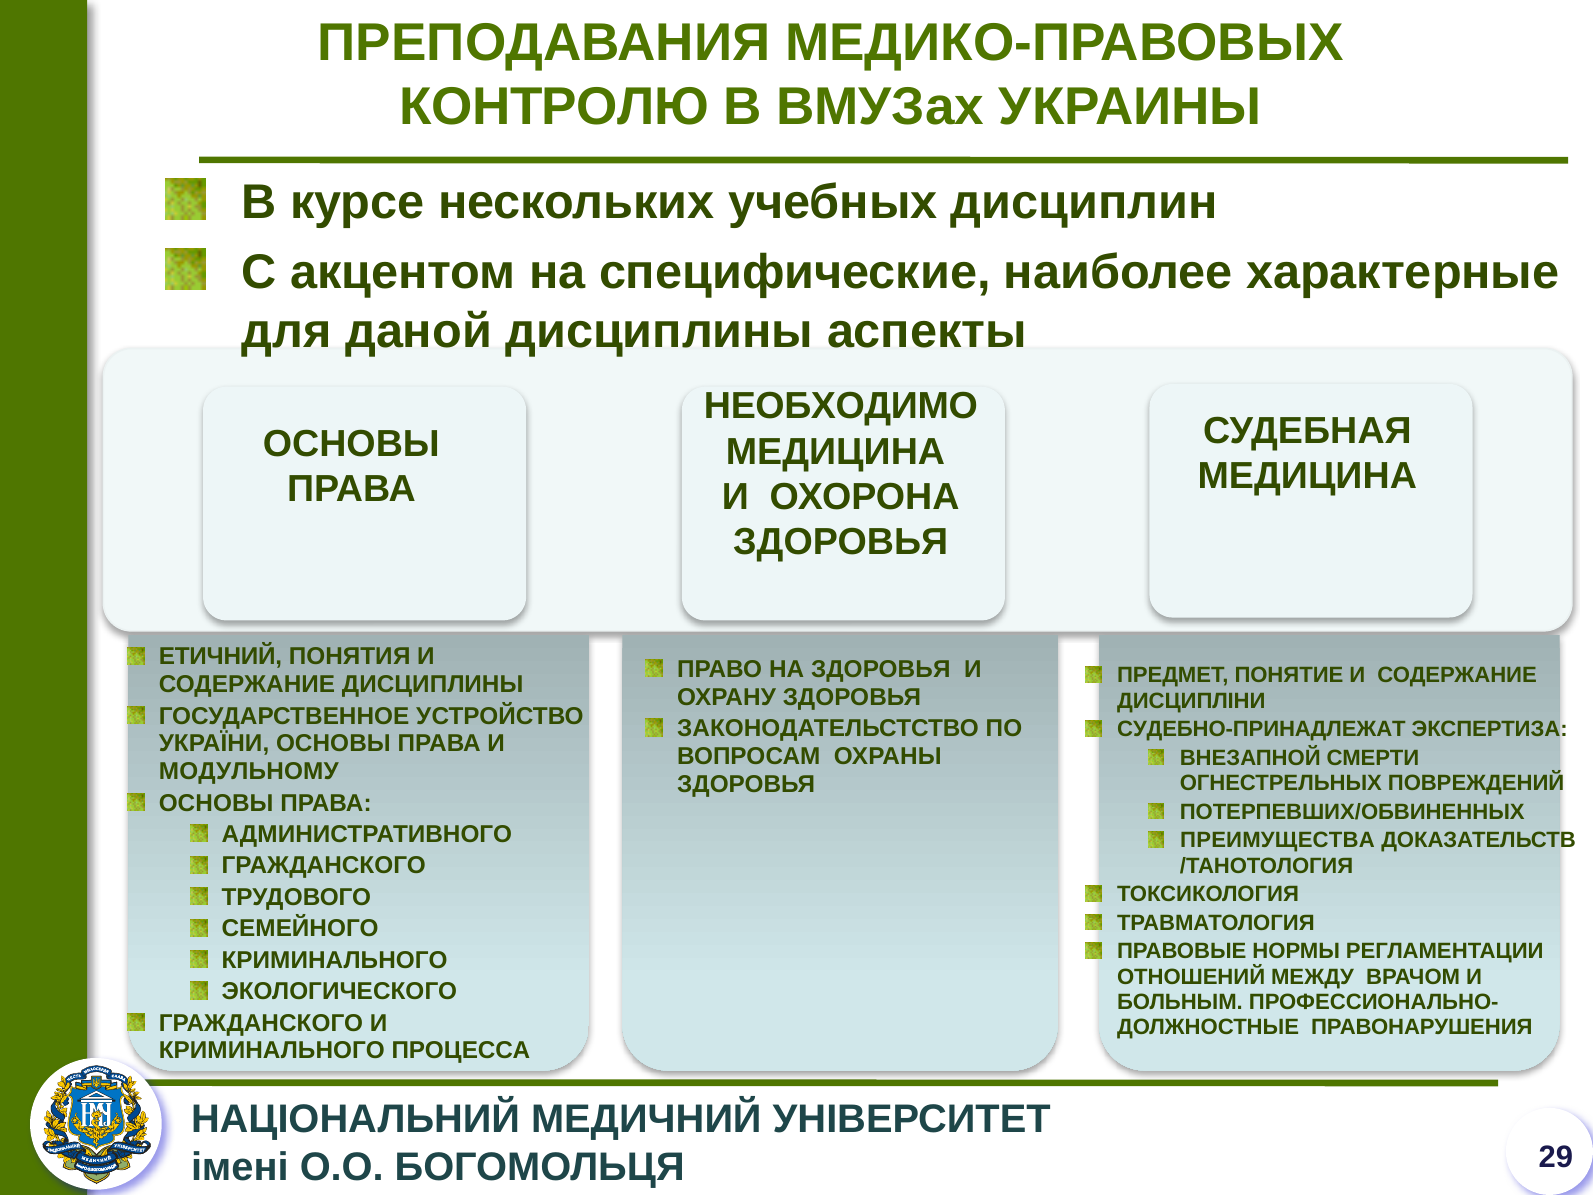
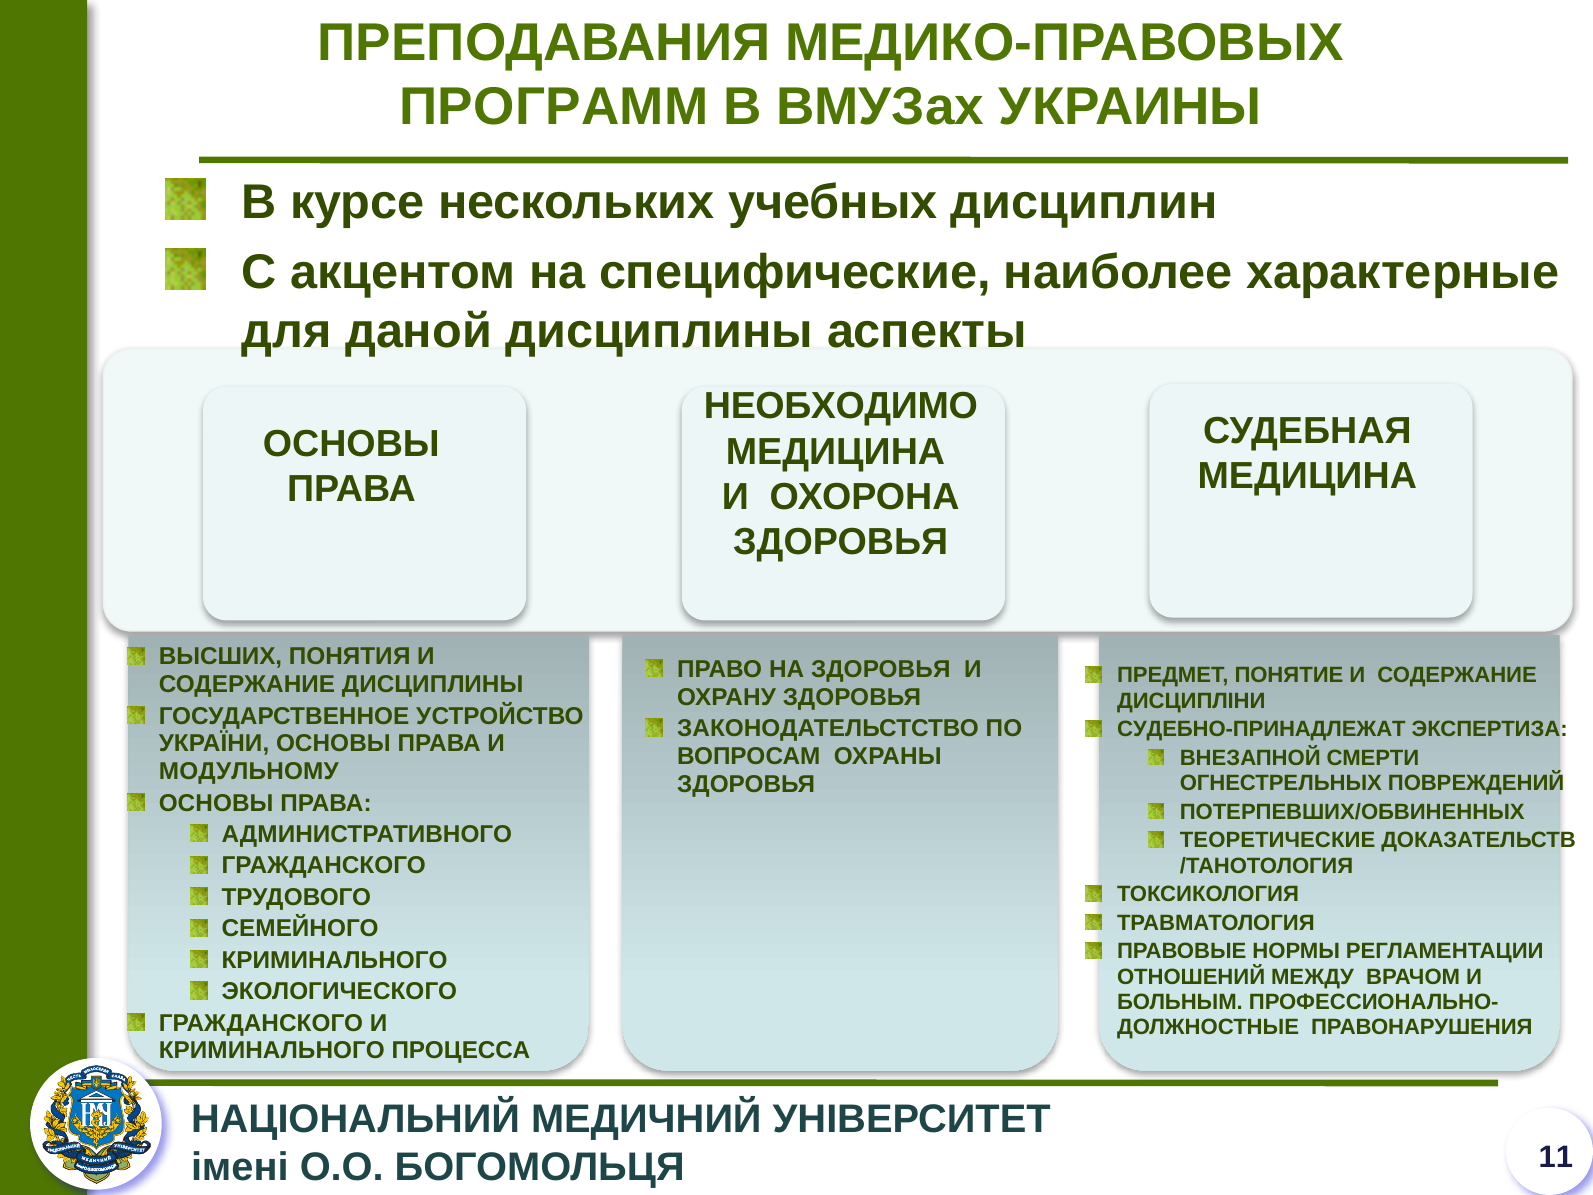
КОНТРОЛЮ: КОНТРОЛЮ -> ПРОГРАММ (554, 107)
ЕТИЧНИЙ: ЕТИЧНИЙ -> ВЫСШИХ (220, 657)
ПРЕИМУЩЕСТВА: ПРЕИМУЩЕСТВА -> ТЕОРЕТИЧЕСКИЕ (1278, 840)
29: 29 -> 11 (1556, 1157)
